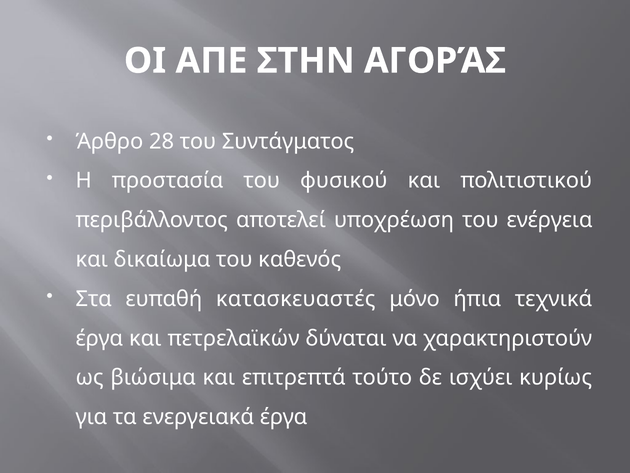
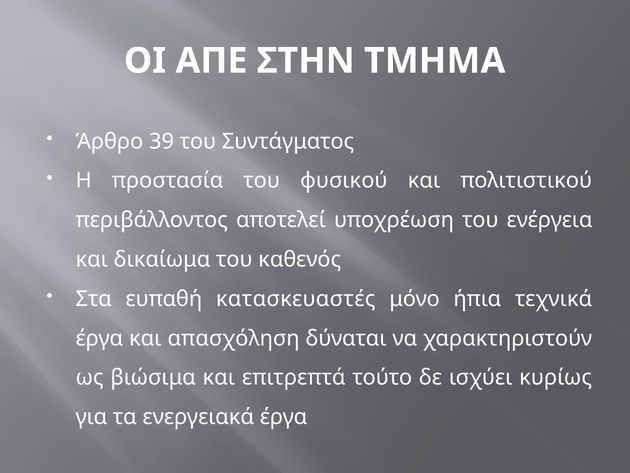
ΑΓΟΡΆΣ: ΑΓΟΡΆΣ -> ΤΜΗΜΑ (435, 61)
28: 28 -> 39 (162, 141)
πετρελαϊκών: πετρελαϊκών -> απασχόληση (234, 338)
